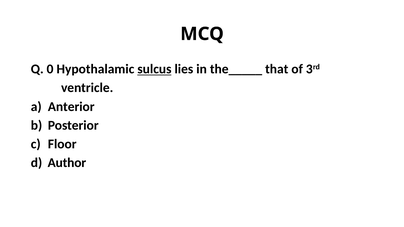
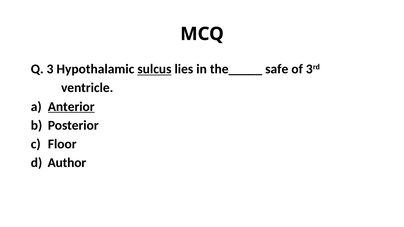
0: 0 -> 3 (50, 69)
that: that -> safe (277, 69)
Anterior underline: none -> present (71, 107)
